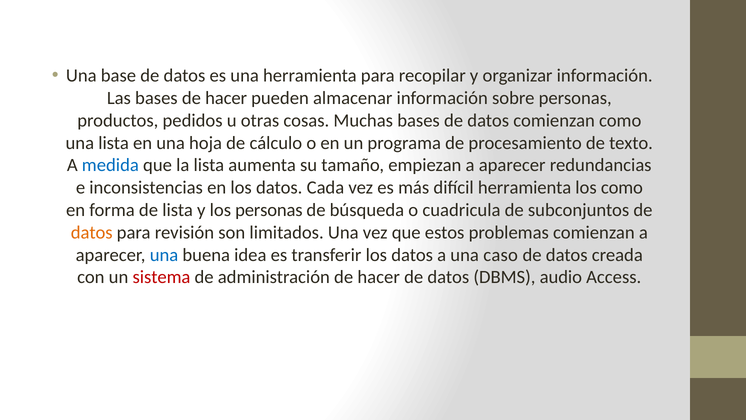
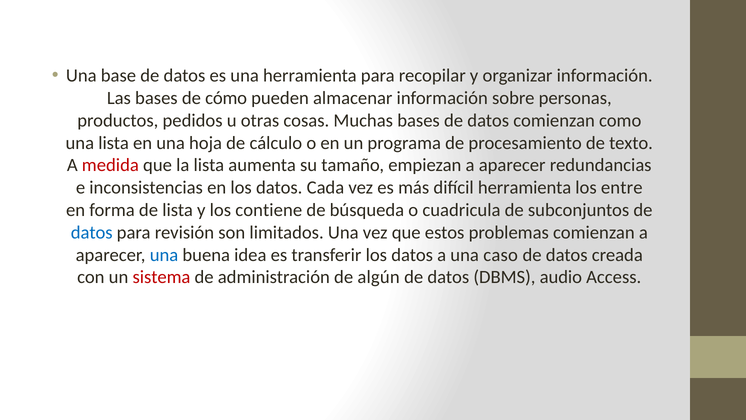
bases de hacer: hacer -> cómo (226, 98)
medida colour: blue -> red (110, 165)
los como: como -> entre (622, 188)
los personas: personas -> contiene (269, 210)
datos colour: orange -> blue (92, 232)
administración de hacer: hacer -> algún (379, 277)
